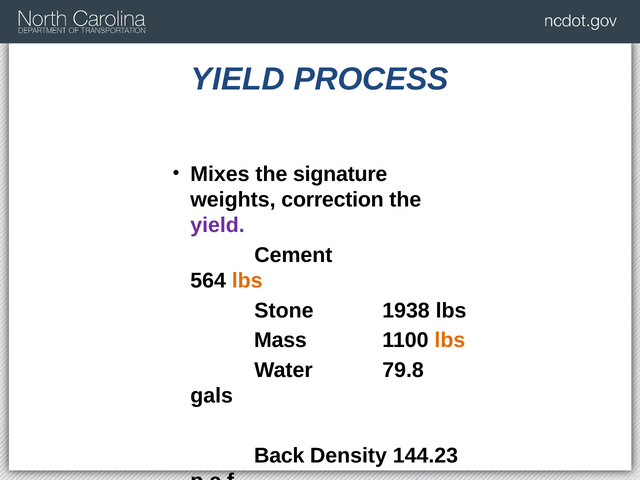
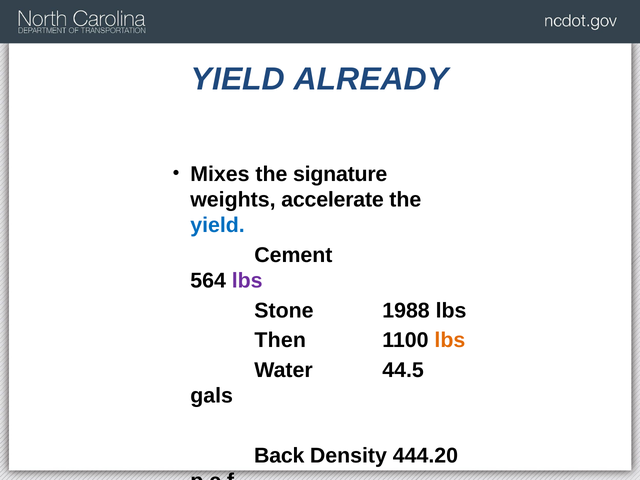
PROCESS: PROCESS -> ALREADY (371, 79)
correction: correction -> accelerate (333, 200)
yield colour: purple -> blue (218, 225)
lbs colour: orange -> purple (247, 281)
1938: 1938 -> 1988 (406, 311)
Mass: Mass -> Then (280, 340)
79.8: 79.8 -> 44.5 (403, 370)
144.23: 144.23 -> 444.20 (425, 456)
